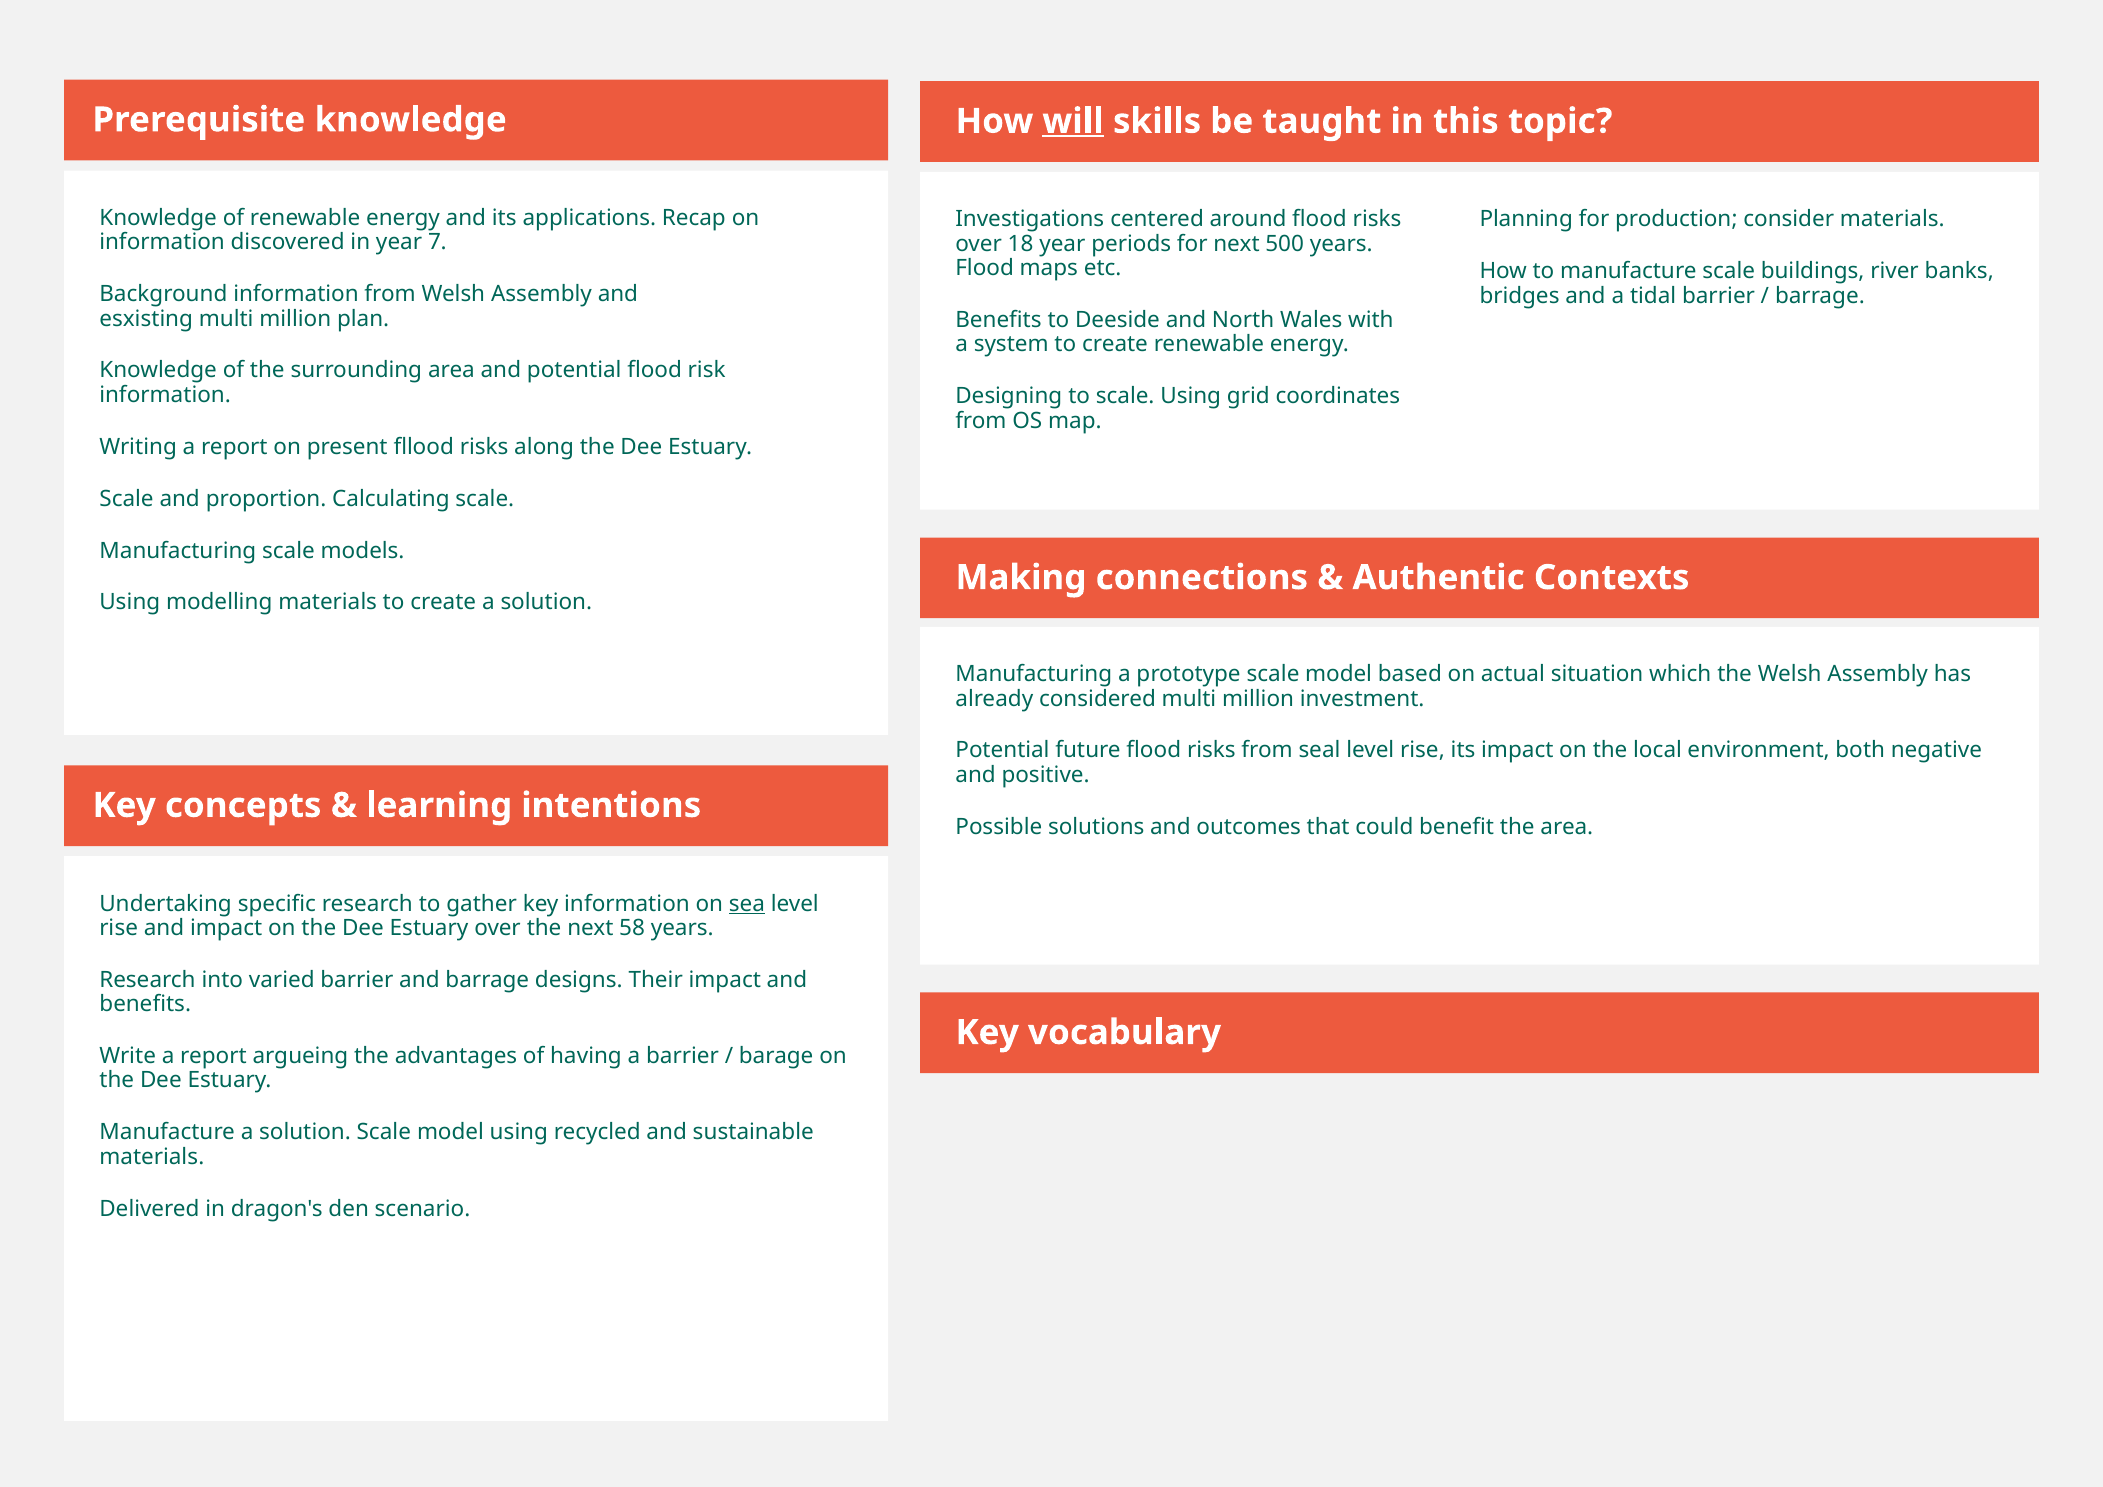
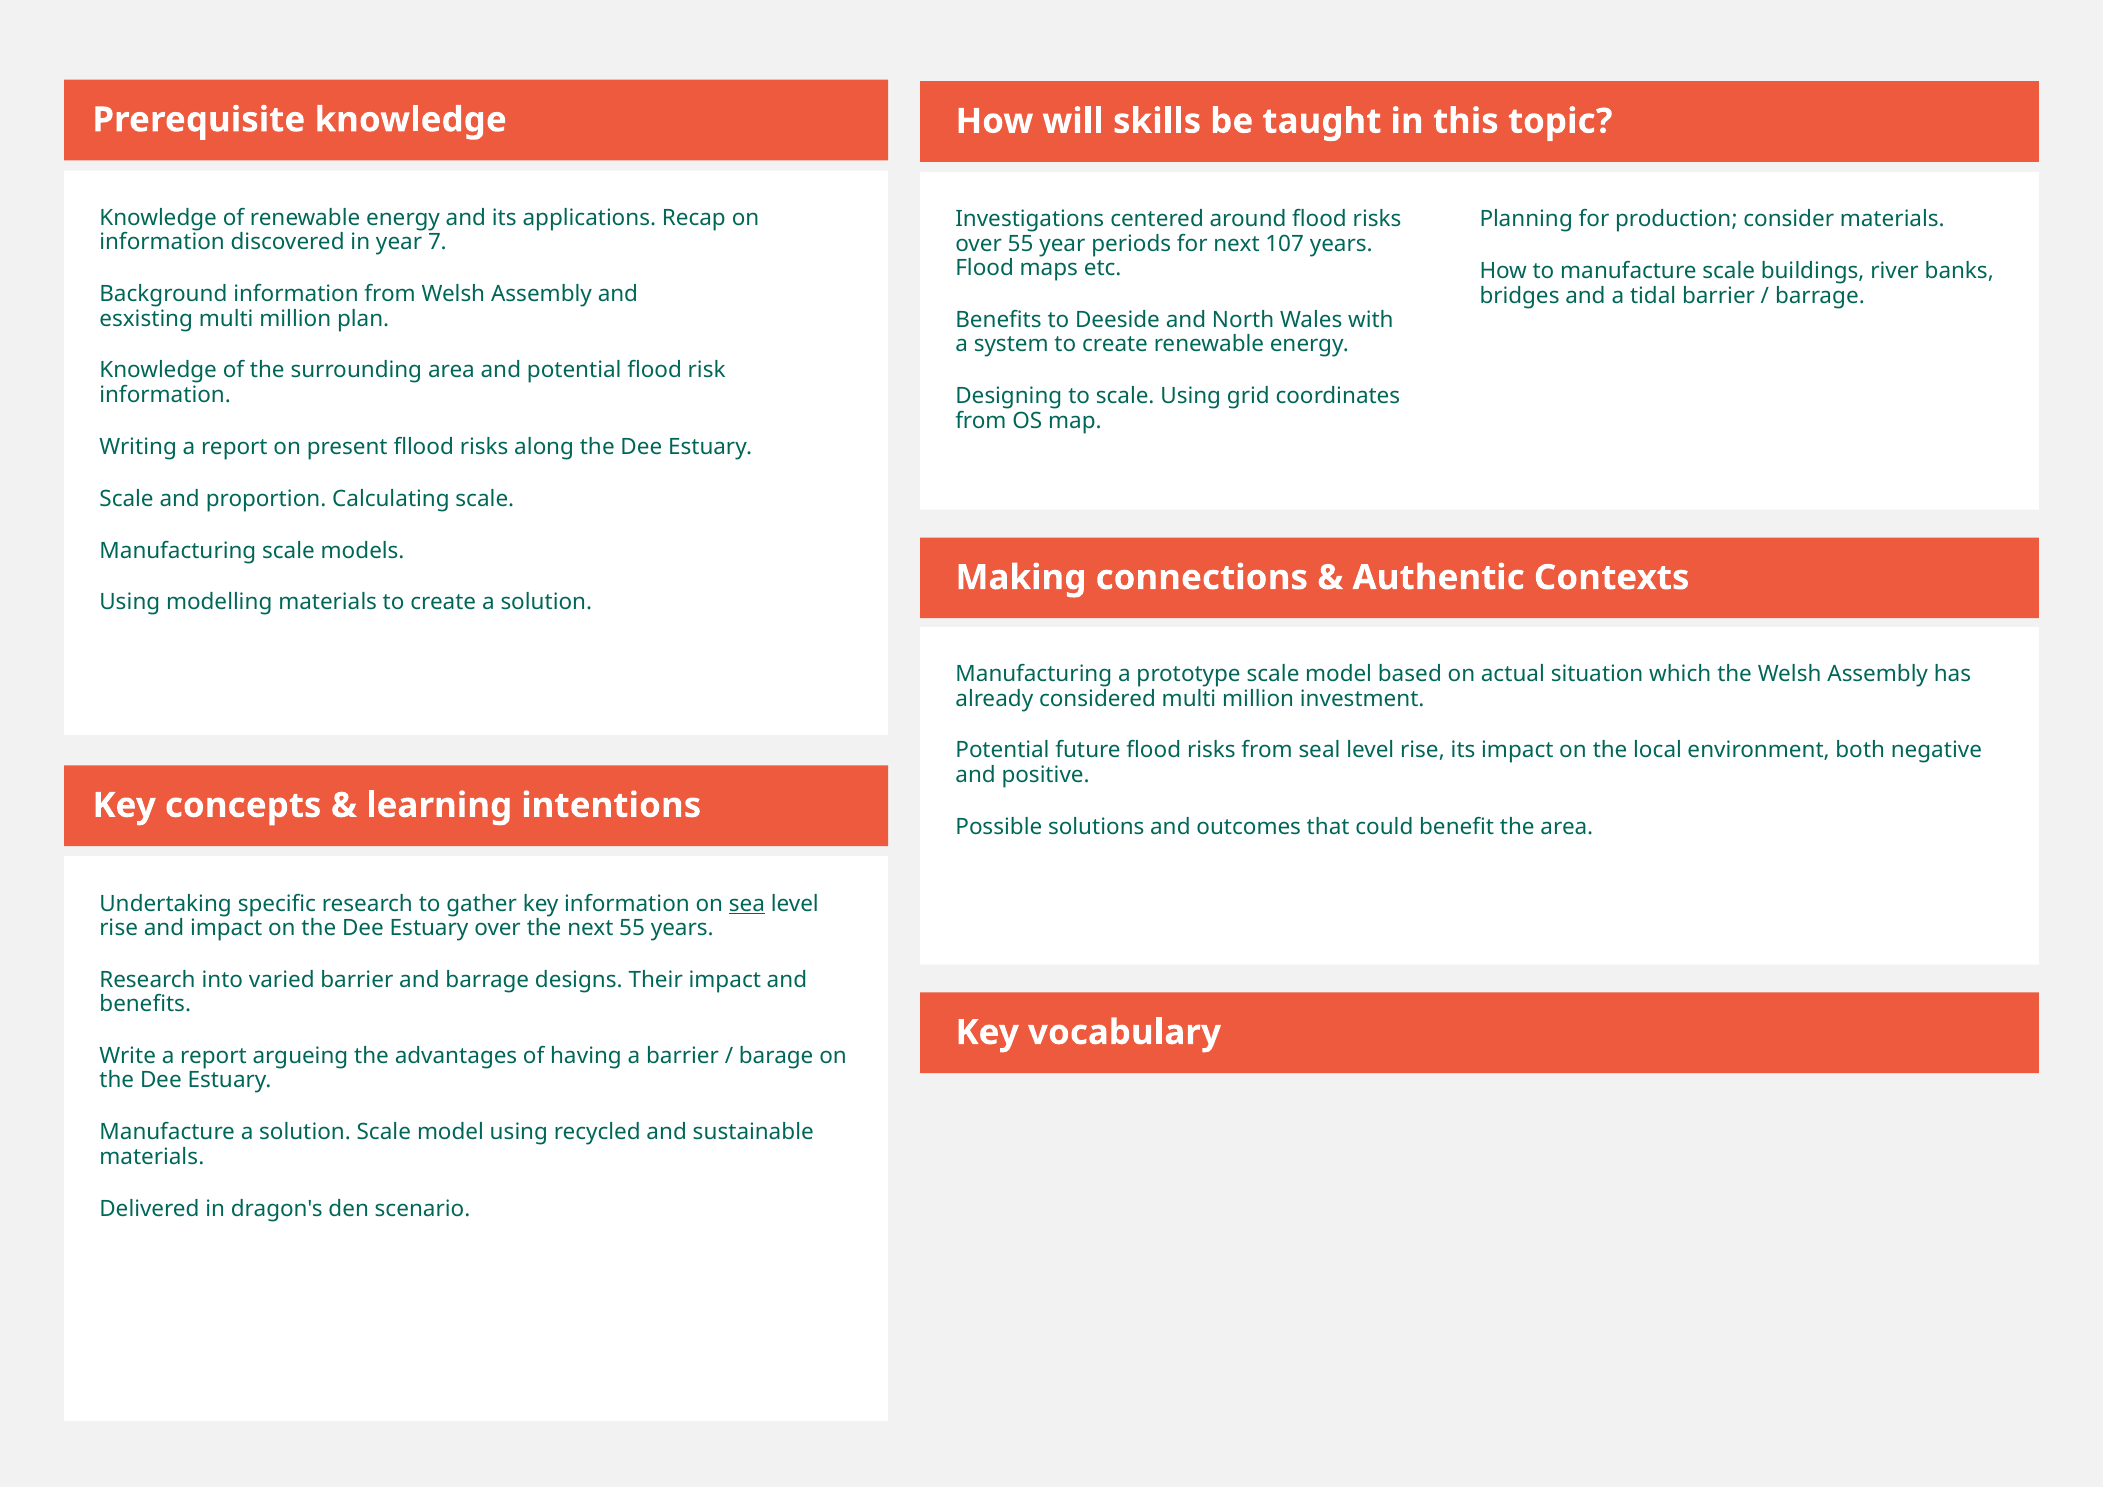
will underline: present -> none (1073, 121)
over 18: 18 -> 55 (1021, 244)
500: 500 -> 107 (1285, 244)
next 58: 58 -> 55 (632, 928)
